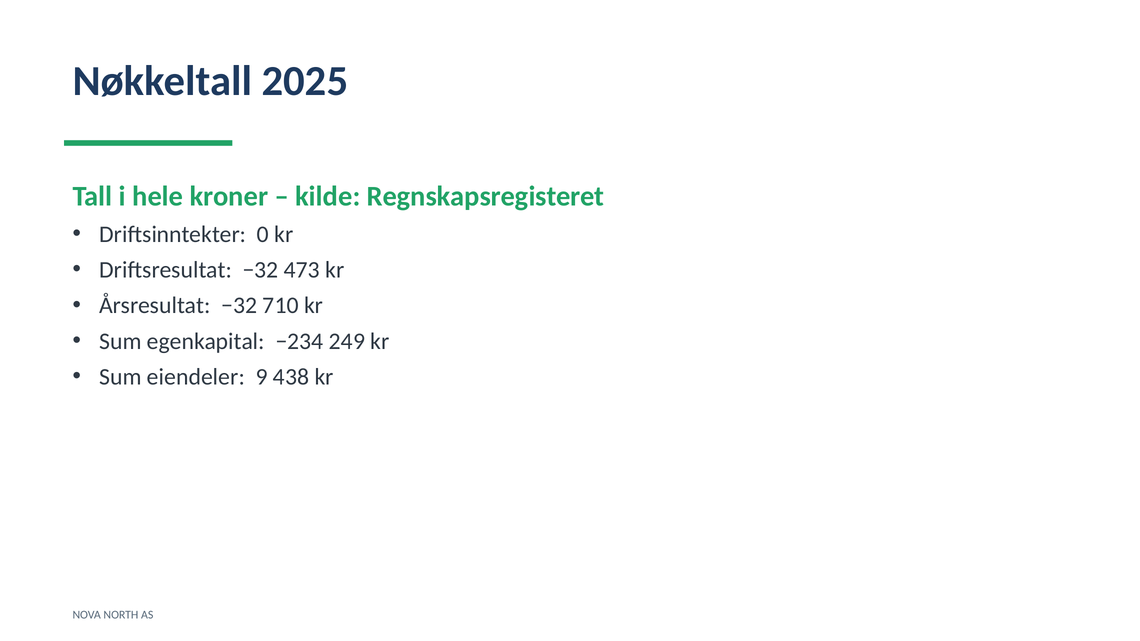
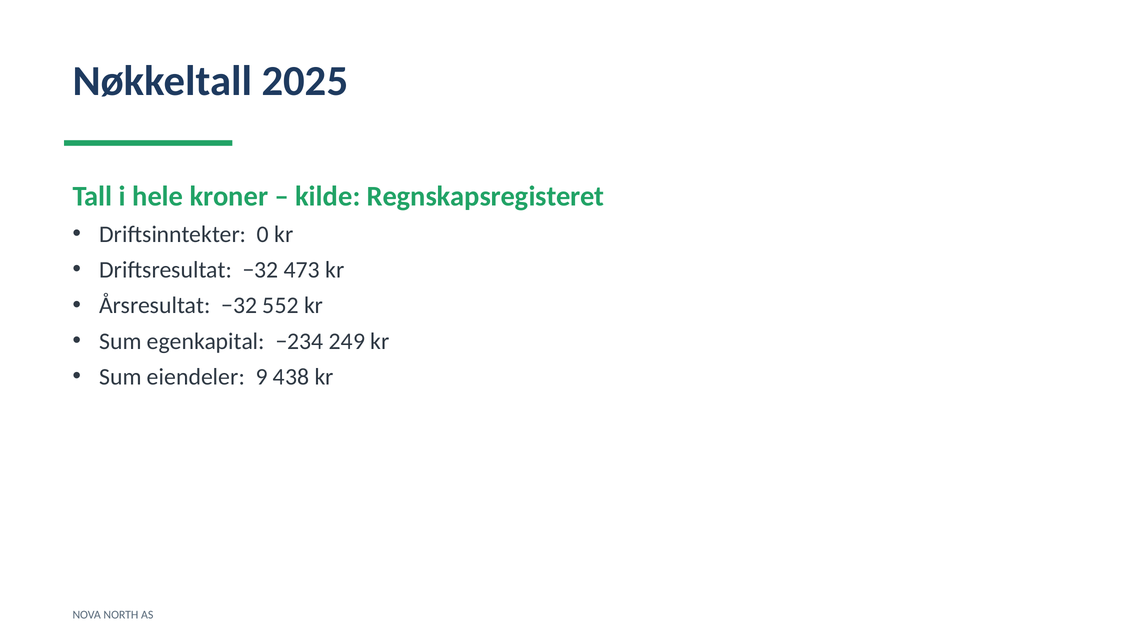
710: 710 -> 552 (281, 306)
